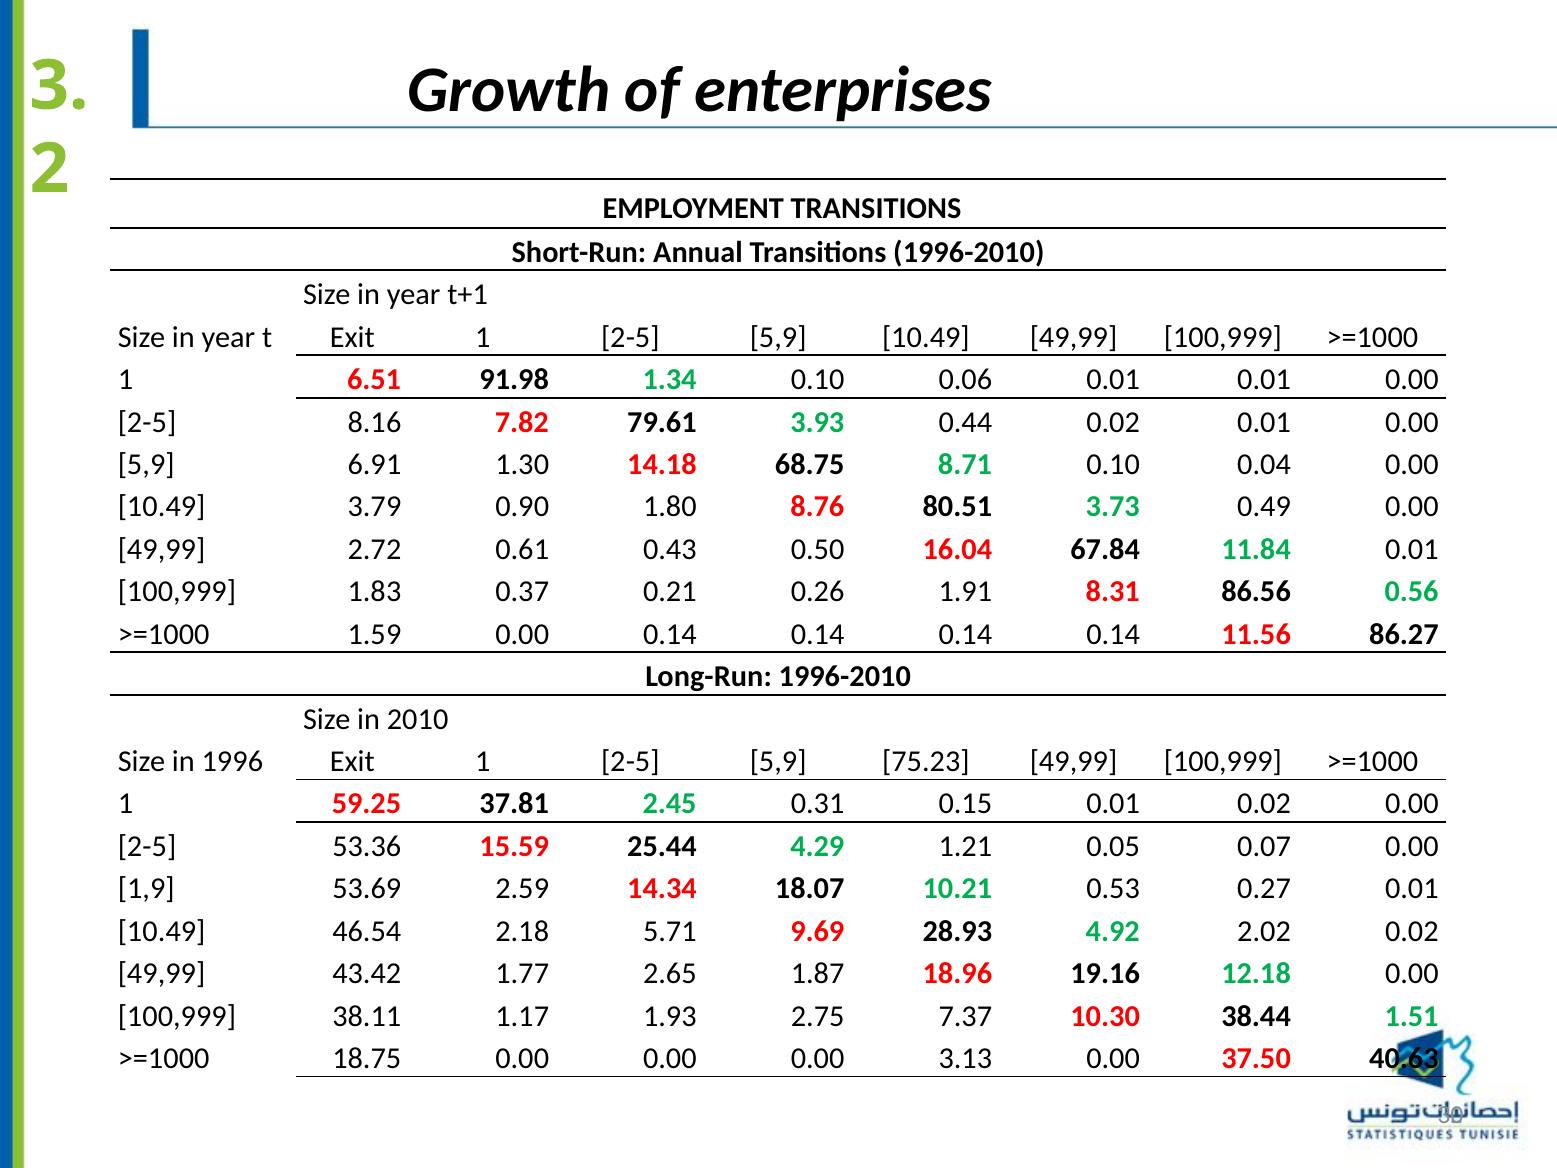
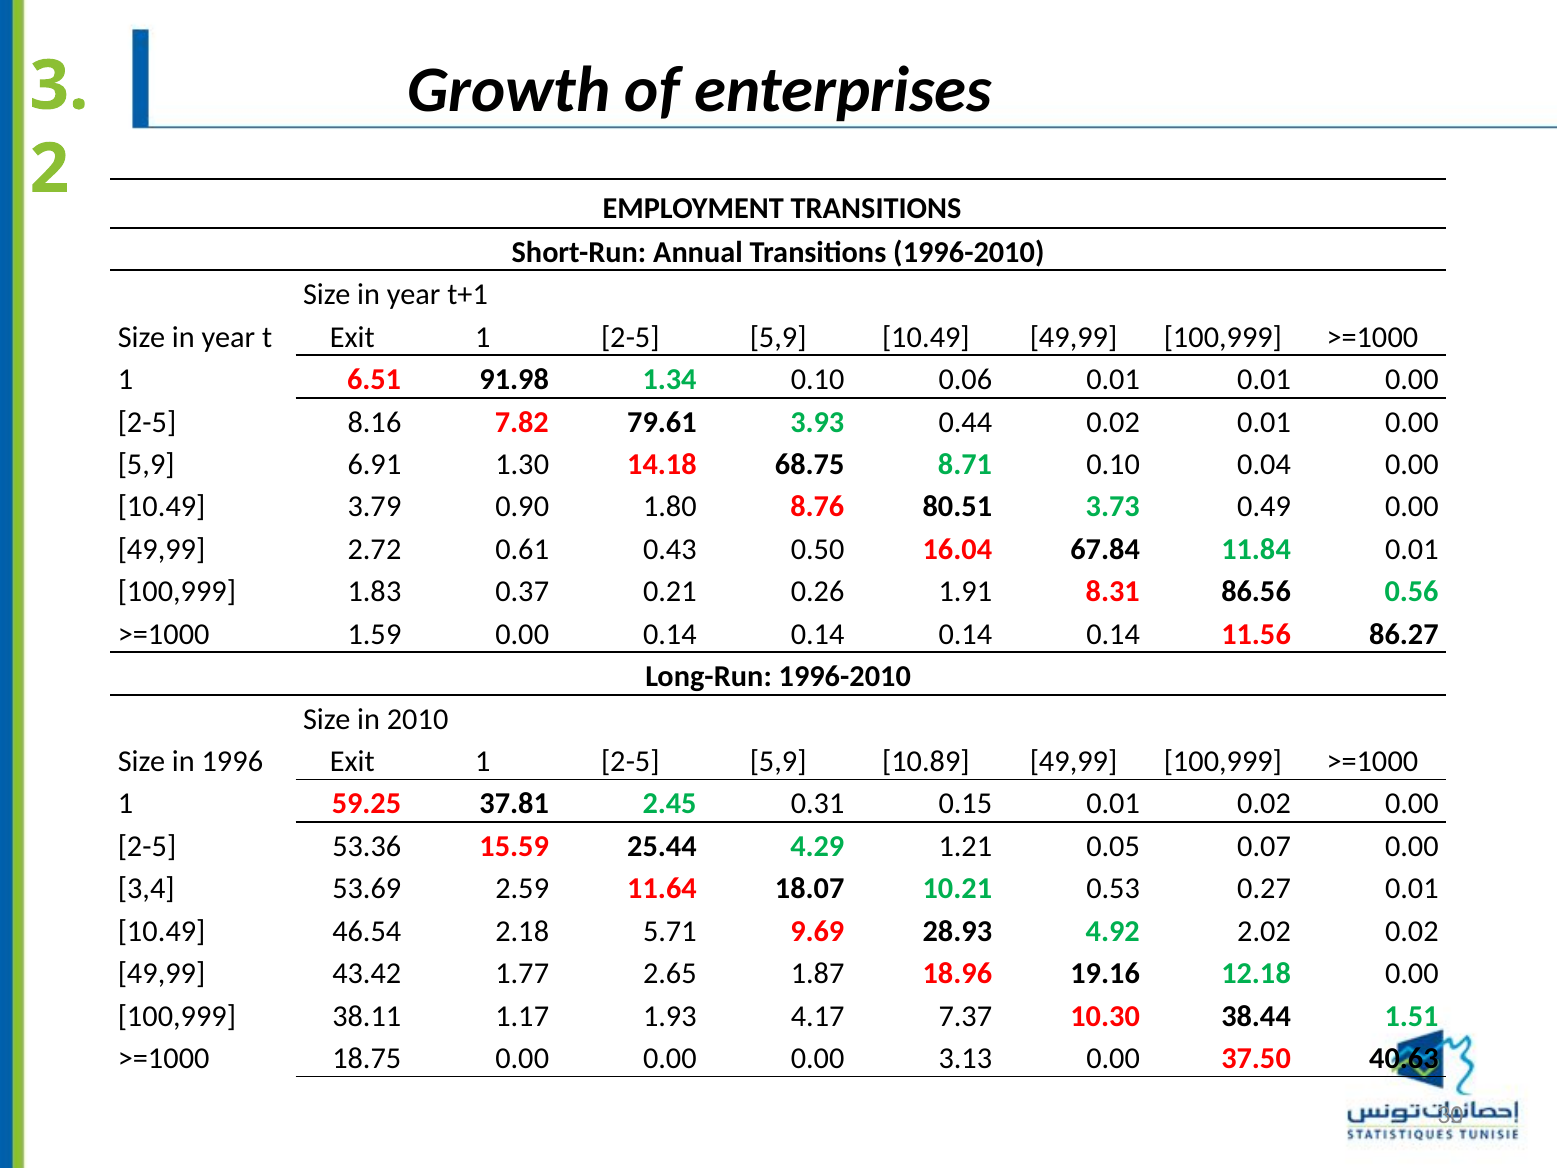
75.23: 75.23 -> 10.89 (926, 761)
1,9: 1,9 -> 3,4 (146, 889)
14.34: 14.34 -> 11.64 (662, 889)
2.75: 2.75 -> 4.17 (818, 1016)
